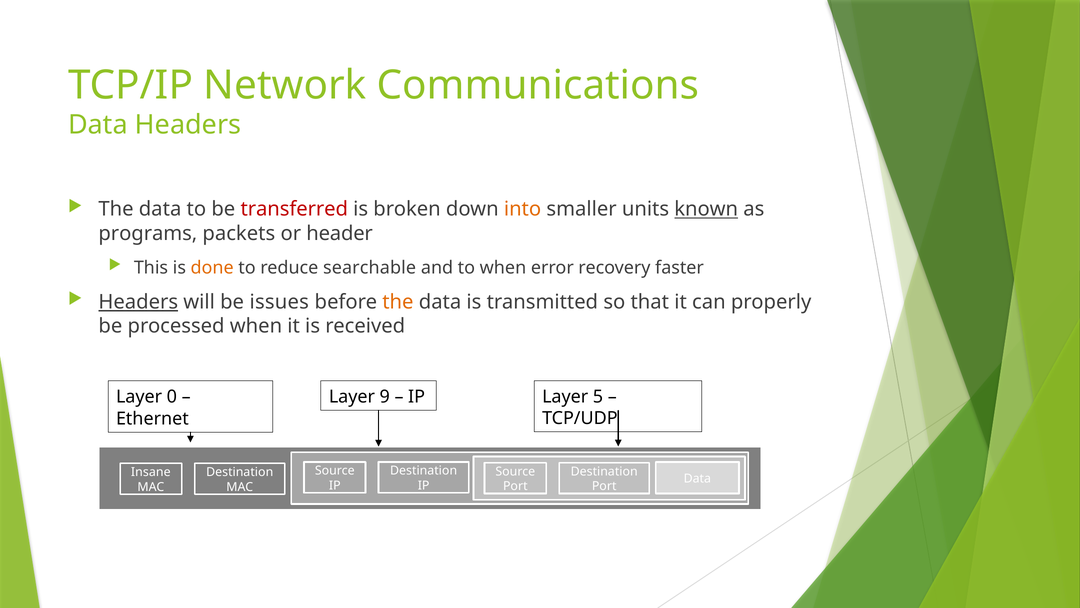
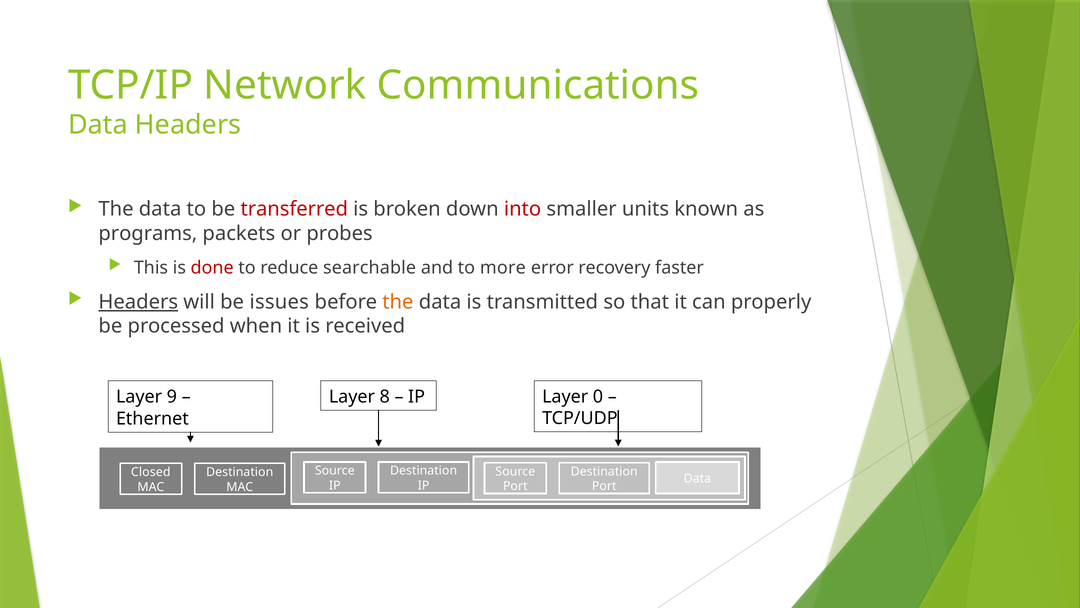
into colour: orange -> red (523, 209)
known underline: present -> none (706, 209)
header: header -> probes (340, 233)
done colour: orange -> red (212, 267)
to when: when -> more (503, 267)
5: 5 -> 0 (598, 396)
9: 9 -> 8 (385, 396)
0: 0 -> 9 (172, 397)
Insane: Insane -> Closed (151, 472)
